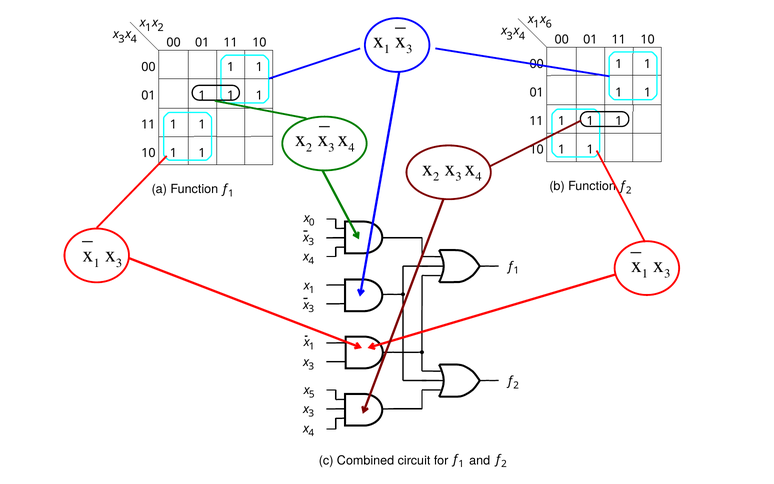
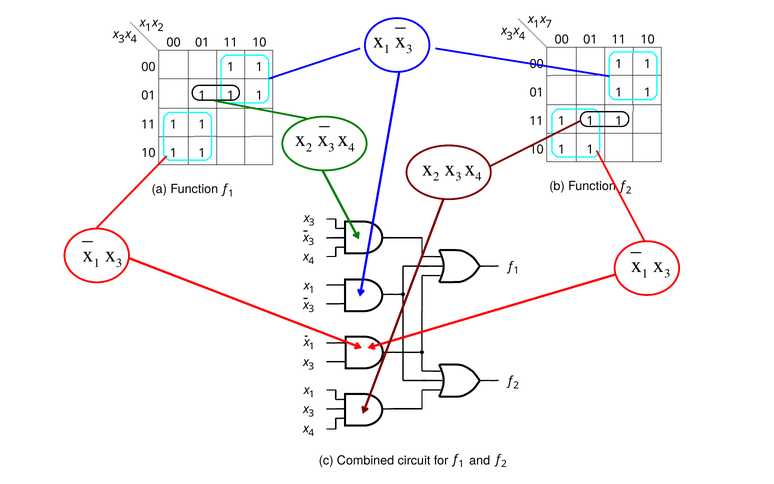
6: 6 -> 7 (549, 24)
0: 0 -> 3 (312, 222)
5: 5 -> 1 (312, 394)
